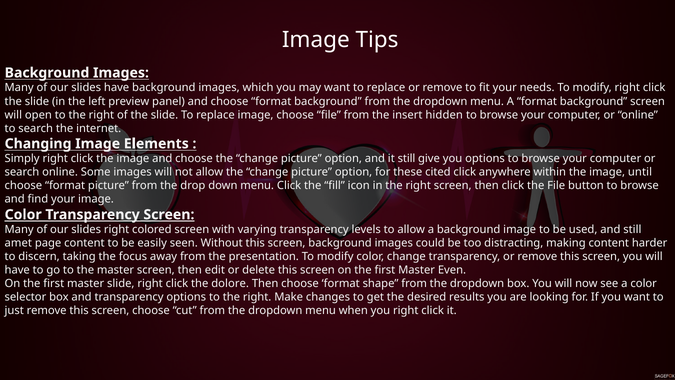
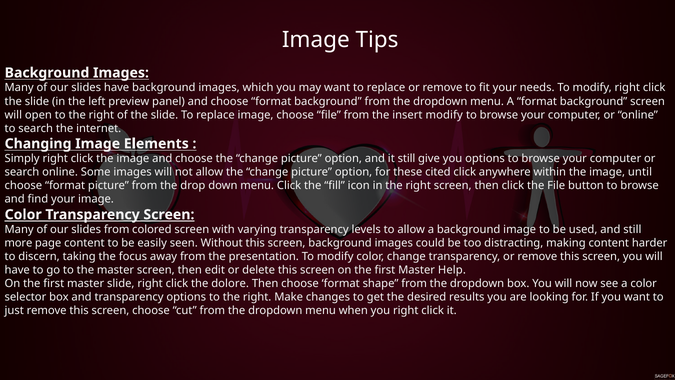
insert hidden: hidden -> modify (444, 115)
slides right: right -> from (117, 229)
amet: amet -> more (18, 243)
Even: Even -> Help (452, 270)
